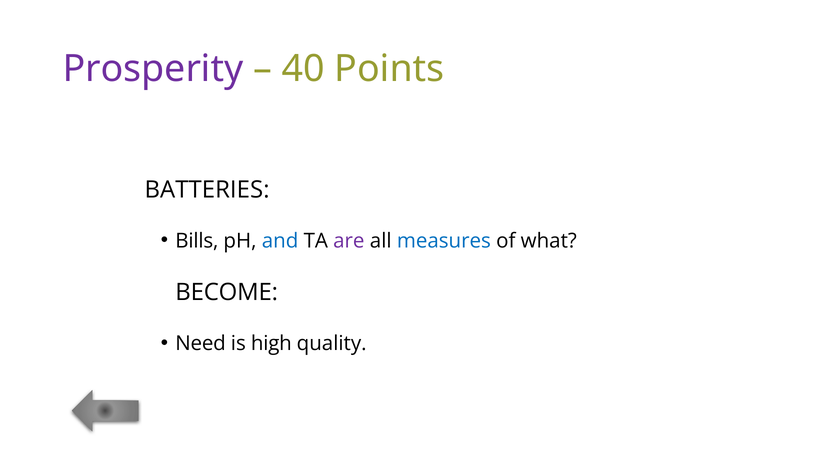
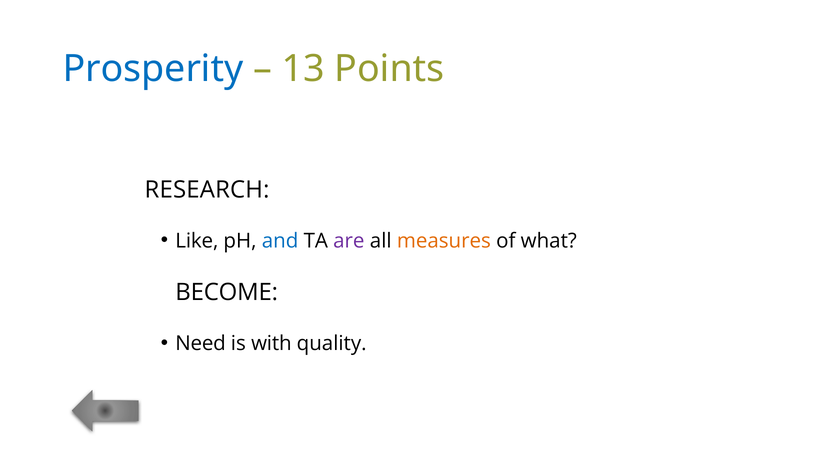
Prosperity colour: purple -> blue (153, 69)
40: 40 -> 13 (303, 69)
BATTERIES: BATTERIES -> RESEARCH (207, 190)
Bills: Bills -> Like (197, 241)
measures colour: blue -> orange (444, 241)
high: high -> with (271, 343)
